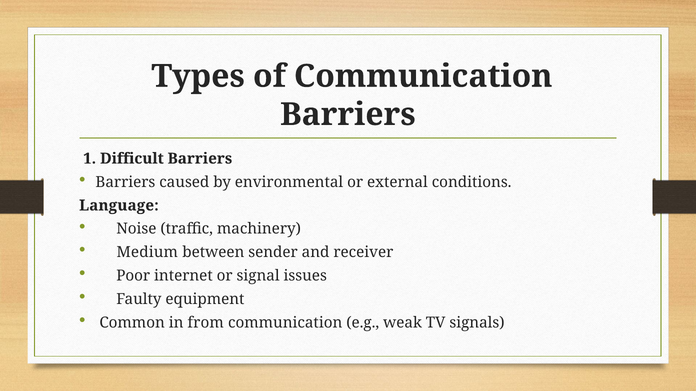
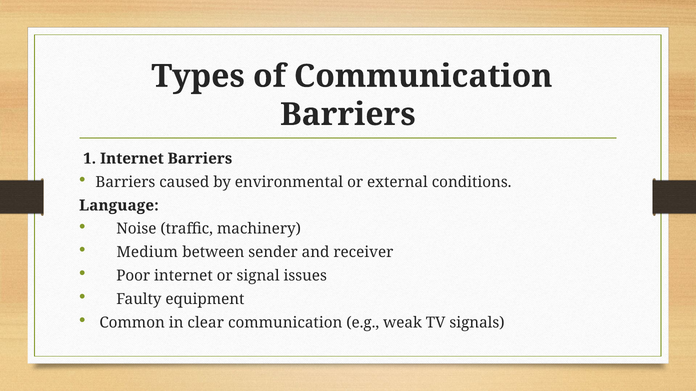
1 Difficult: Difficult -> Internet (132, 159)
from: from -> clear (206, 323)
